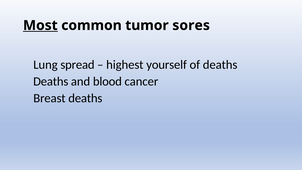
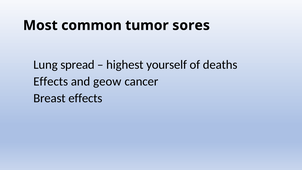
Most underline: present -> none (40, 25)
Deaths: Deaths -> Effects (51, 81)
blood: blood -> geow (107, 81)
Breast deaths: deaths -> effects (85, 98)
